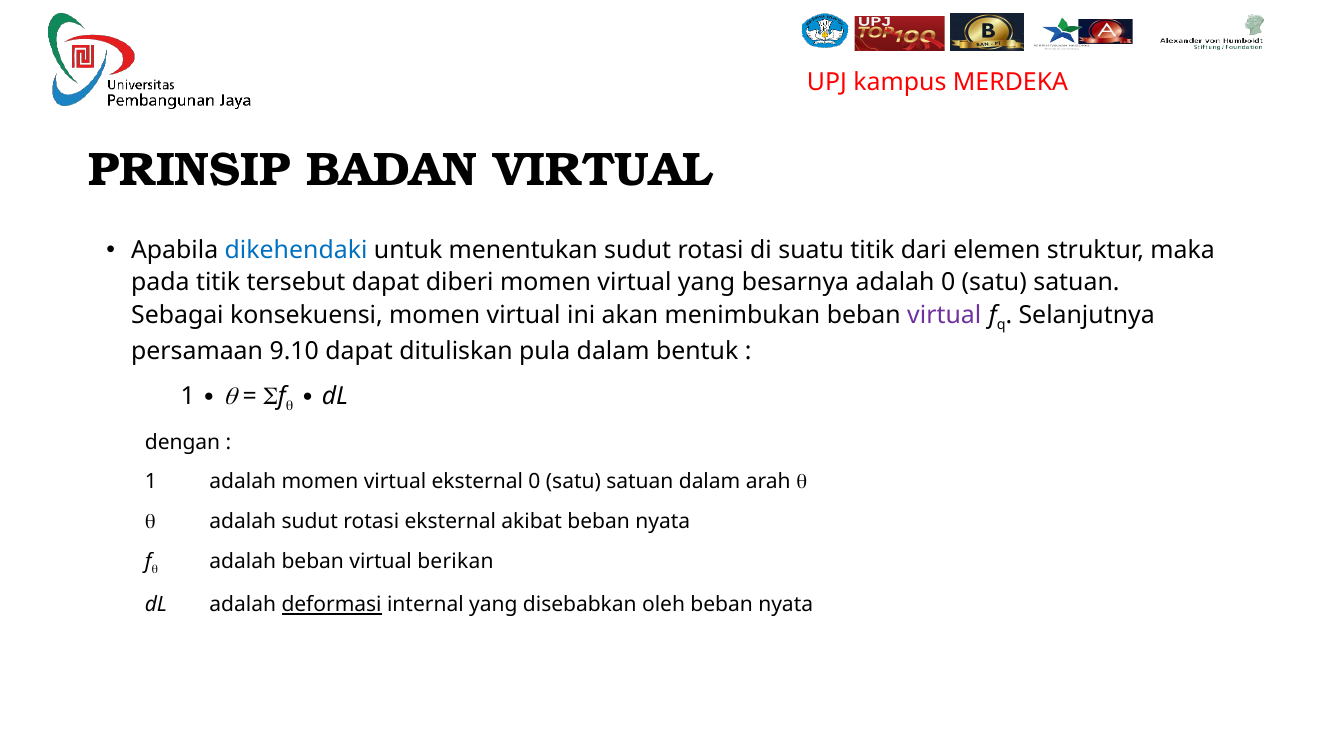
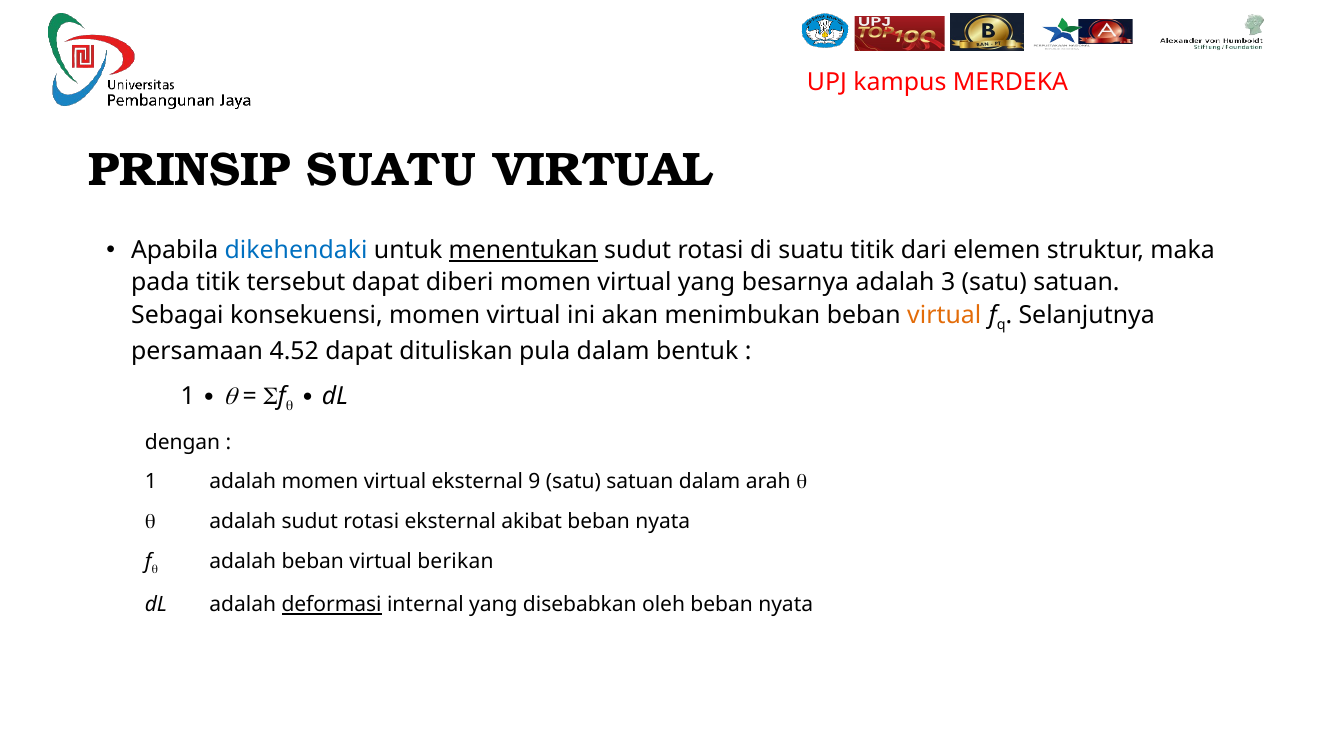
PRINSIP BADAN: BADAN -> SUATU (391, 170)
menentukan underline: none -> present (523, 250)
adalah 0: 0 -> 3 (948, 283)
virtual colour: purple -> orange (944, 315)
9.10: 9.10 -> 4.52 (294, 351)
eksternal 0: 0 -> 9 (534, 482)
